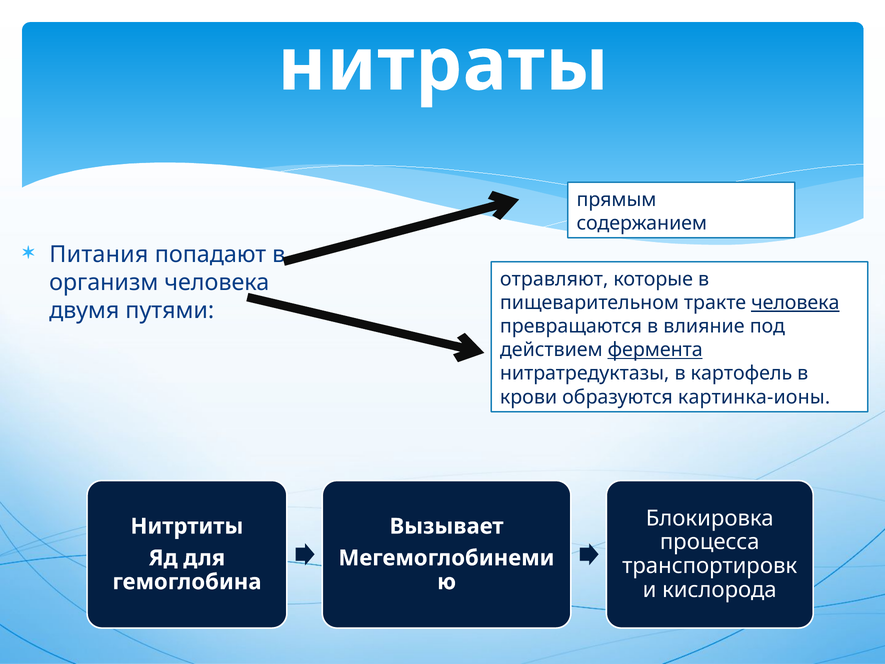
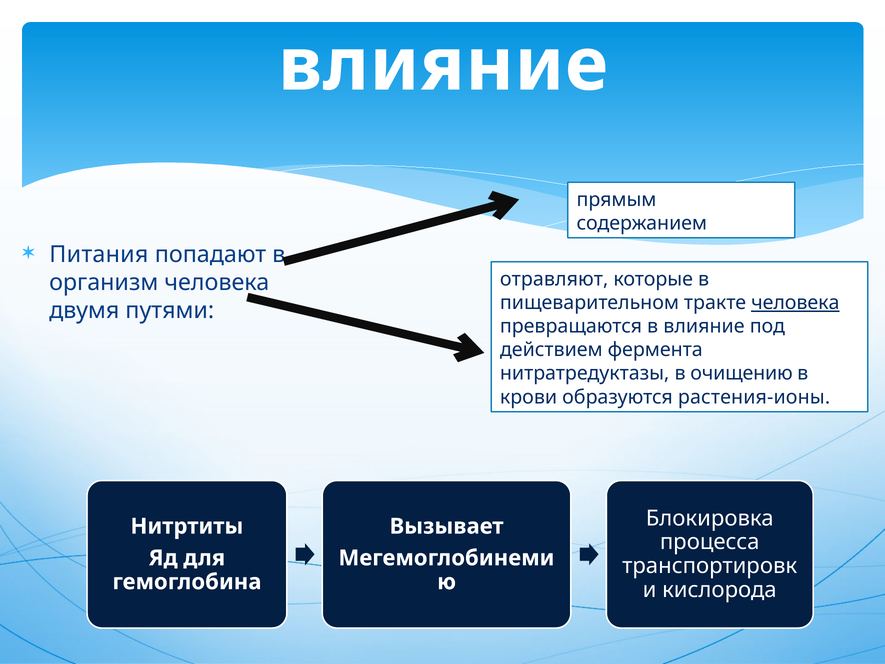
нитраты: нитраты -> влияние (443, 65)
фермента underline: present -> none (655, 350)
картофель: картофель -> очищению (742, 373)
картинка-ионы: картинка-ионы -> растения-ионы (754, 397)
